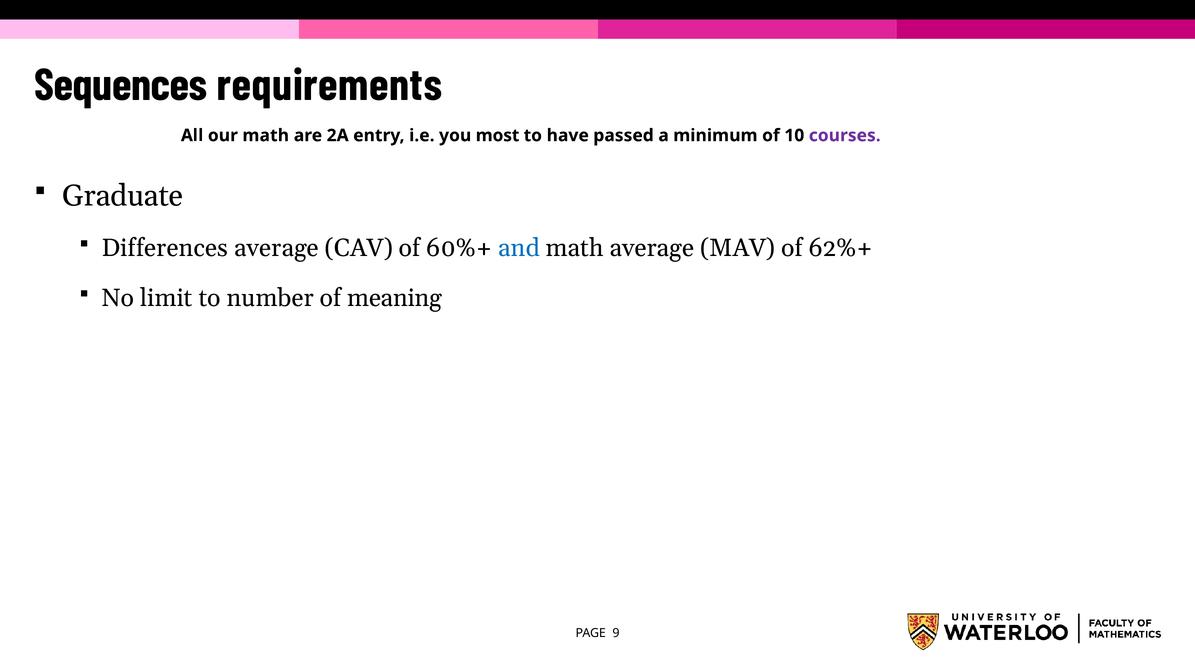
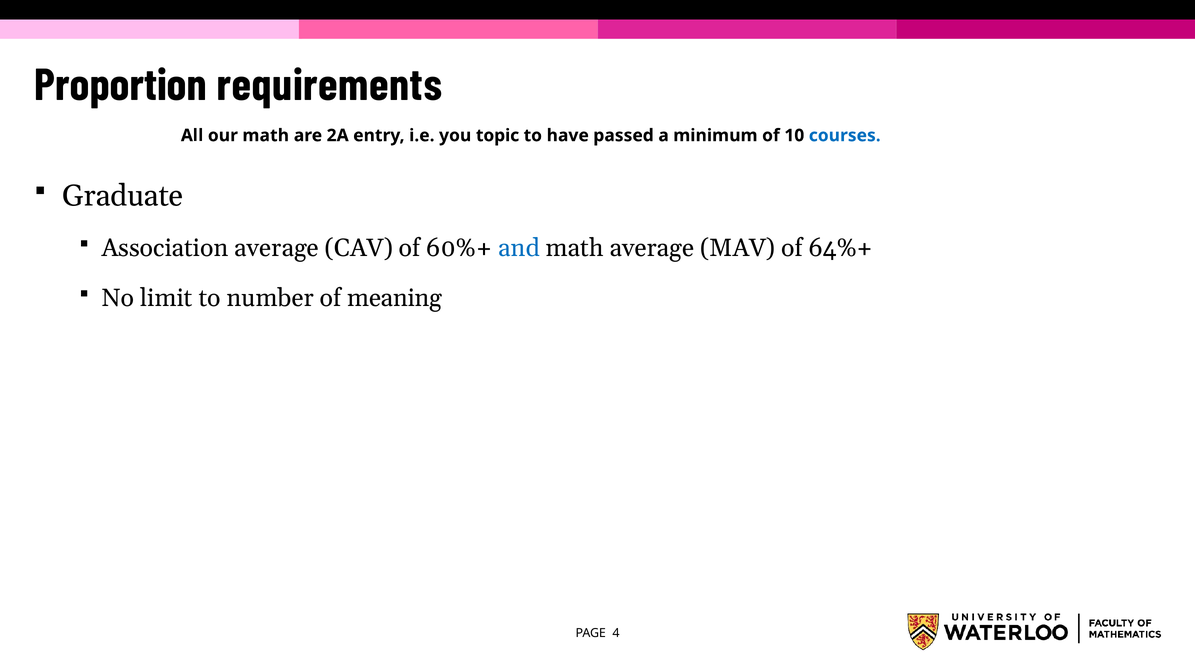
Sequences: Sequences -> Proportion (121, 85)
most: most -> topic (498, 136)
courses colour: purple -> blue (845, 136)
Differences: Differences -> Association (165, 248)
62%+: 62%+ -> 64%+ (841, 248)
9: 9 -> 4 (616, 633)
